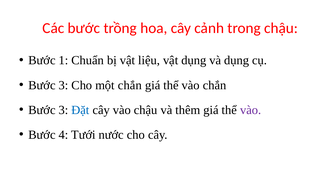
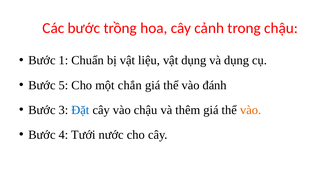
3: 3 -> 5 (63, 86)
vào chắn: chắn -> đánh (215, 86)
vào colour: purple -> orange (251, 110)
